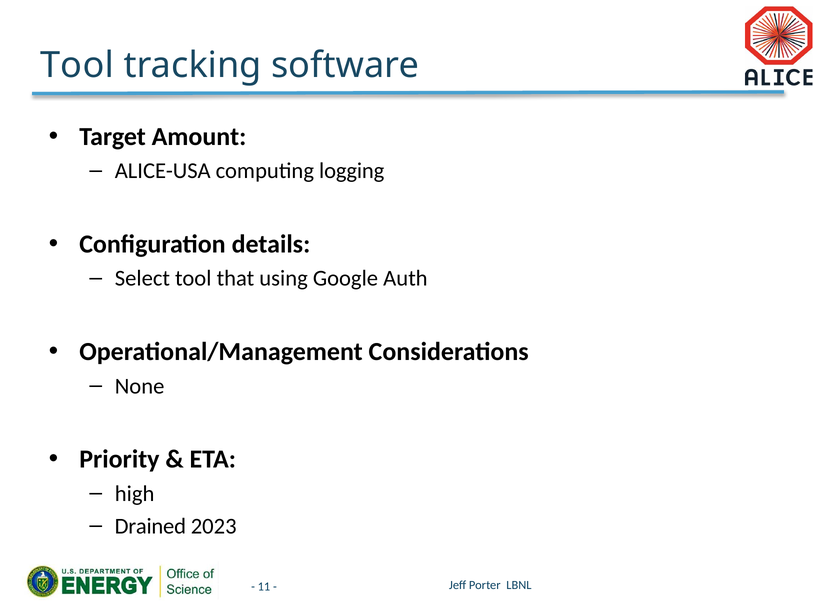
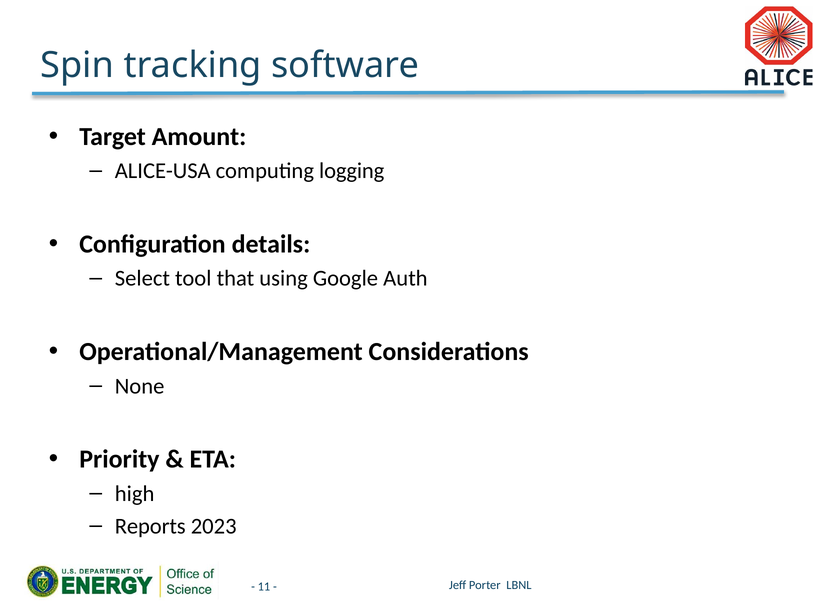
Tool: Tool -> Spin (77, 65)
Drained: Drained -> Reports (150, 526)
